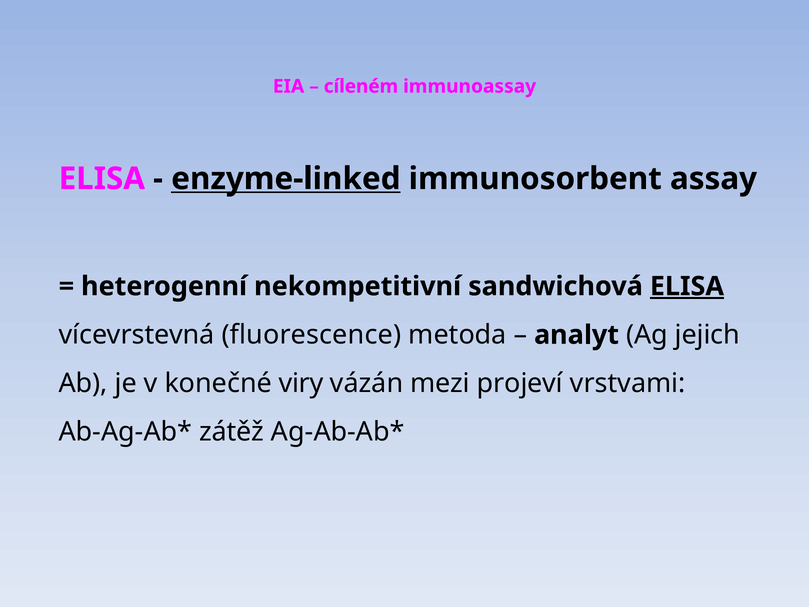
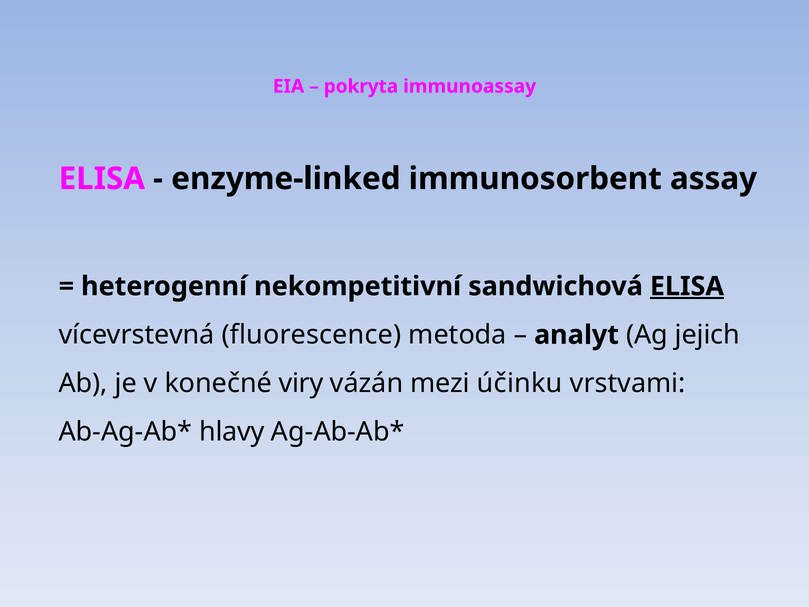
cíleném: cíleném -> pokryta (361, 86)
enzyme-linked underline: present -> none (286, 179)
projeví: projeví -> účinku (520, 383)
zátěž: zátěž -> hlavy (232, 432)
